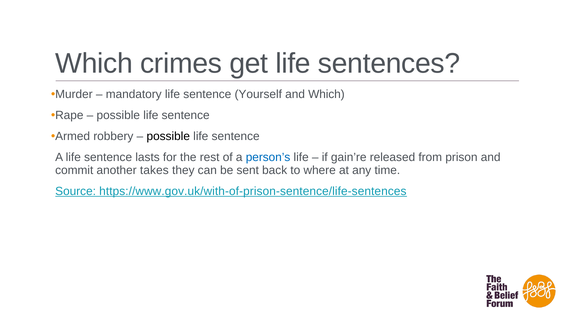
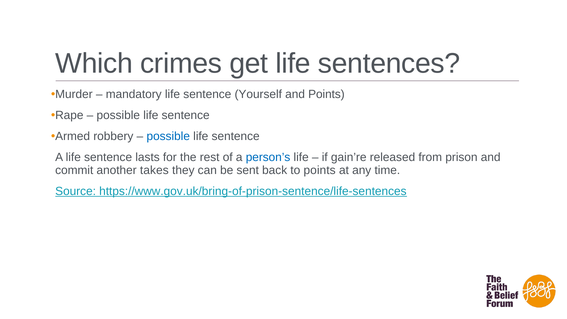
and Which: Which -> Points (326, 94)
possible colour: black -> blue (168, 136)
to where: where -> points (320, 170)
https://www.gov.uk/with-of-prison-sentence/life-sentences: https://www.gov.uk/with-of-prison-sentence/life-sentences -> https://www.gov.uk/bring-of-prison-sentence/life-sentences (253, 191)
